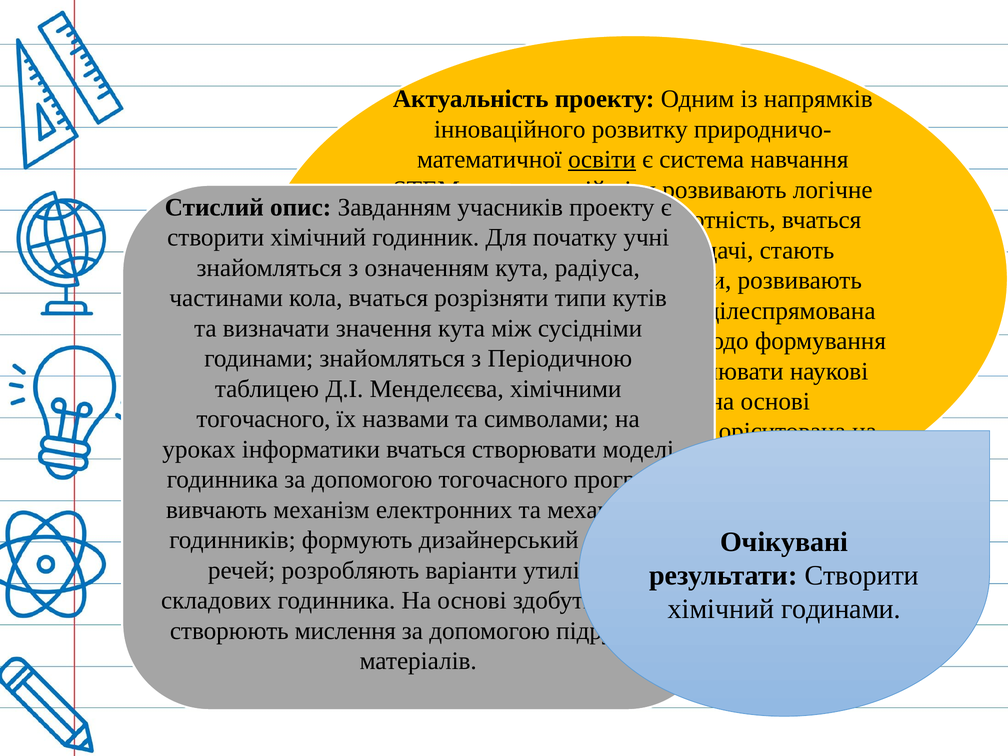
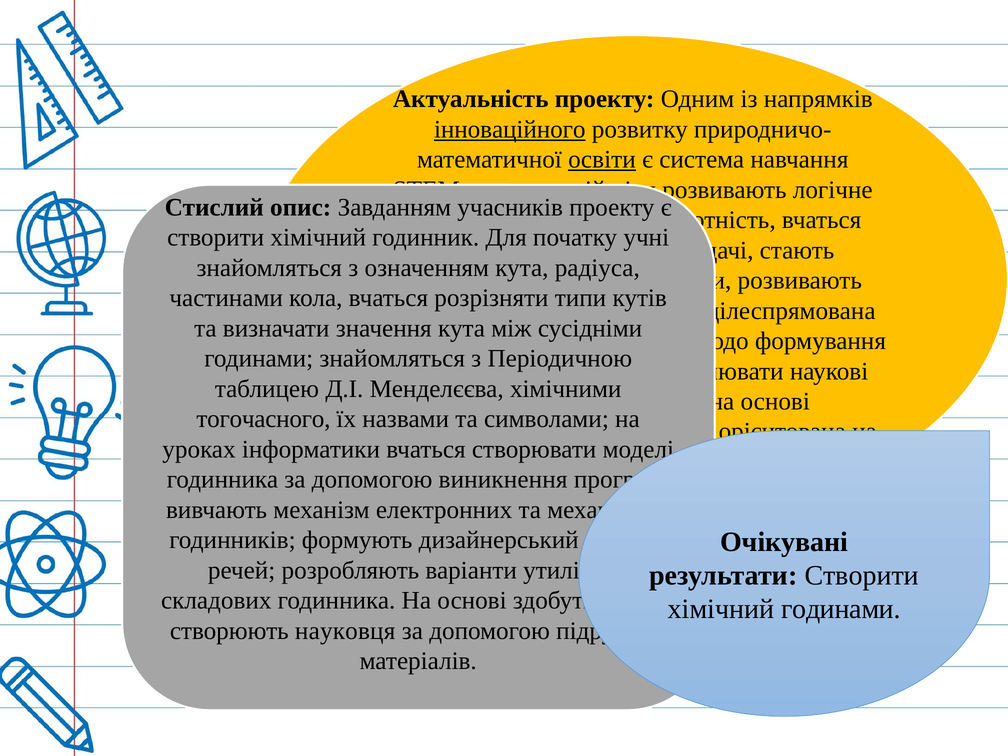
інноваційного underline: none -> present (510, 129)
допомогою тогочасного: тогочасного -> виникнення (503, 479)
створюють мислення: мислення -> науковця (345, 631)
